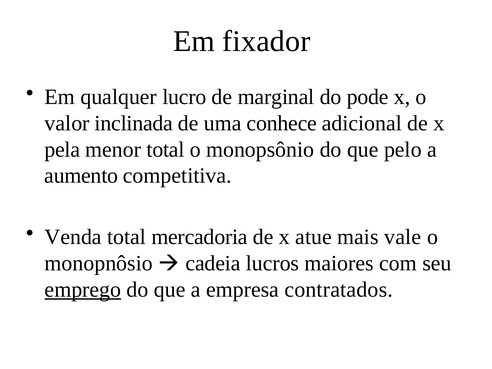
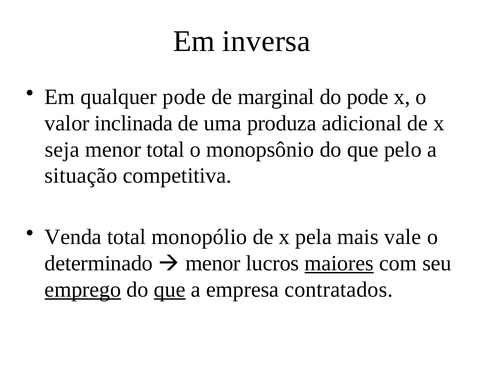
fixador: fixador -> inversa (266, 41)
qualquer lucro: lucro -> pode (184, 97)
conhece: conhece -> produza (282, 123)
pela: pela -> seja (62, 149)
aumento: aumento -> situação (81, 176)
mercadoria: mercadoria -> monopólio (199, 237)
atue: atue -> pela (314, 237)
monopnôsio: monopnôsio -> determinado (99, 263)
cadeia: cadeia -> menor (213, 263)
maiores underline: none -> present (339, 263)
que underline: none -> present (170, 289)
